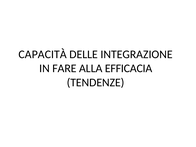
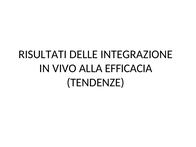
CAPACITÀ: CAPACITÀ -> RISULTATI (43, 54)
FARE: FARE -> VIVO (64, 68)
